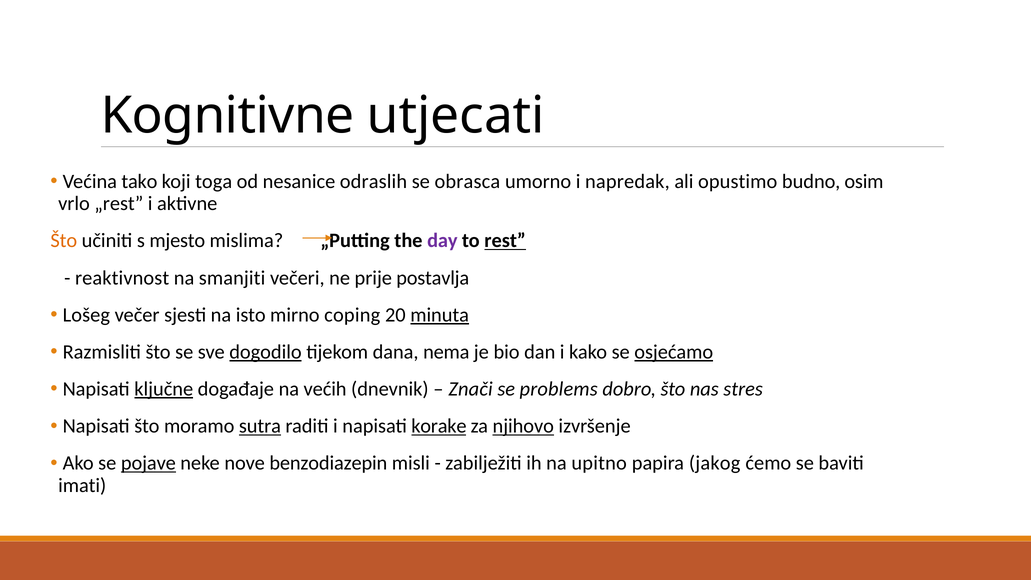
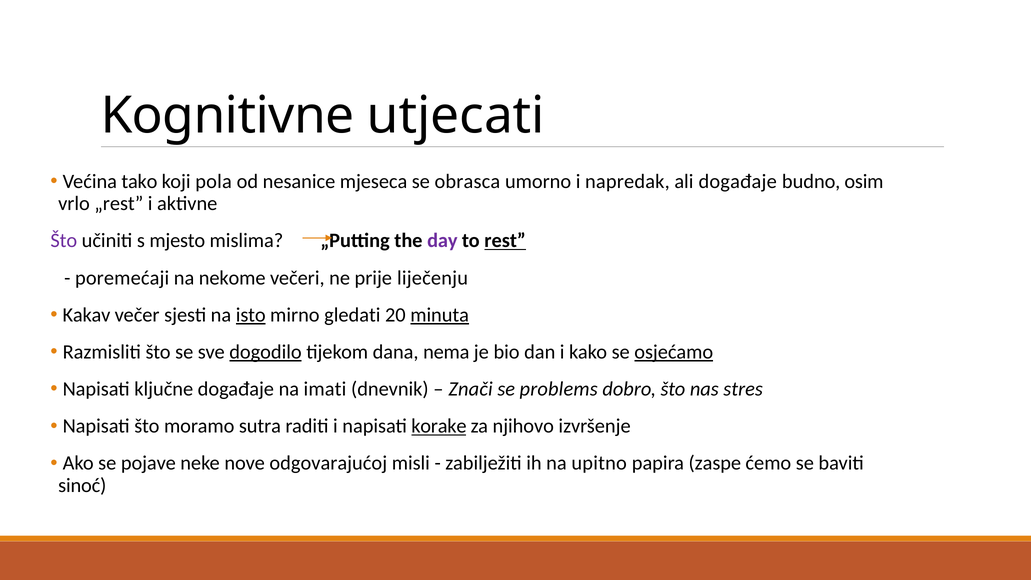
toga: toga -> pola (214, 182)
odraslih: odraslih -> mjeseca (374, 182)
ali opustimo: opustimo -> događaje (738, 182)
Što colour: orange -> purple (64, 241)
reaktivnost: reaktivnost -> poremećaji (122, 278)
smanjiti: smanjiti -> nekome (232, 278)
postavlja: postavlja -> liječenju (433, 278)
Lošeg: Lošeg -> Kakav (86, 315)
isto underline: none -> present (251, 315)
coping: coping -> gledati (352, 315)
ključne underline: present -> none (164, 389)
većih: većih -> imati (325, 389)
sutra underline: present -> none (260, 426)
njihovo underline: present -> none (523, 426)
pojave underline: present -> none (148, 463)
benzodiazepin: benzodiazepin -> odgovarajućoj (328, 463)
jakog: jakog -> zaspe (715, 463)
imati: imati -> sinoć (82, 485)
